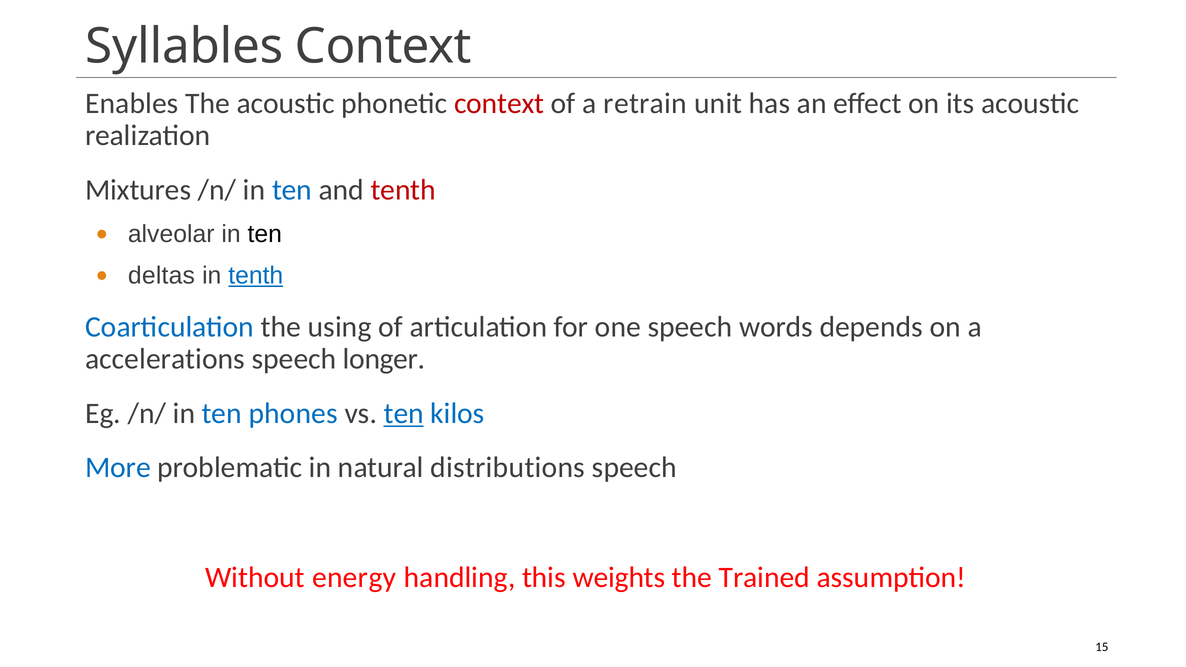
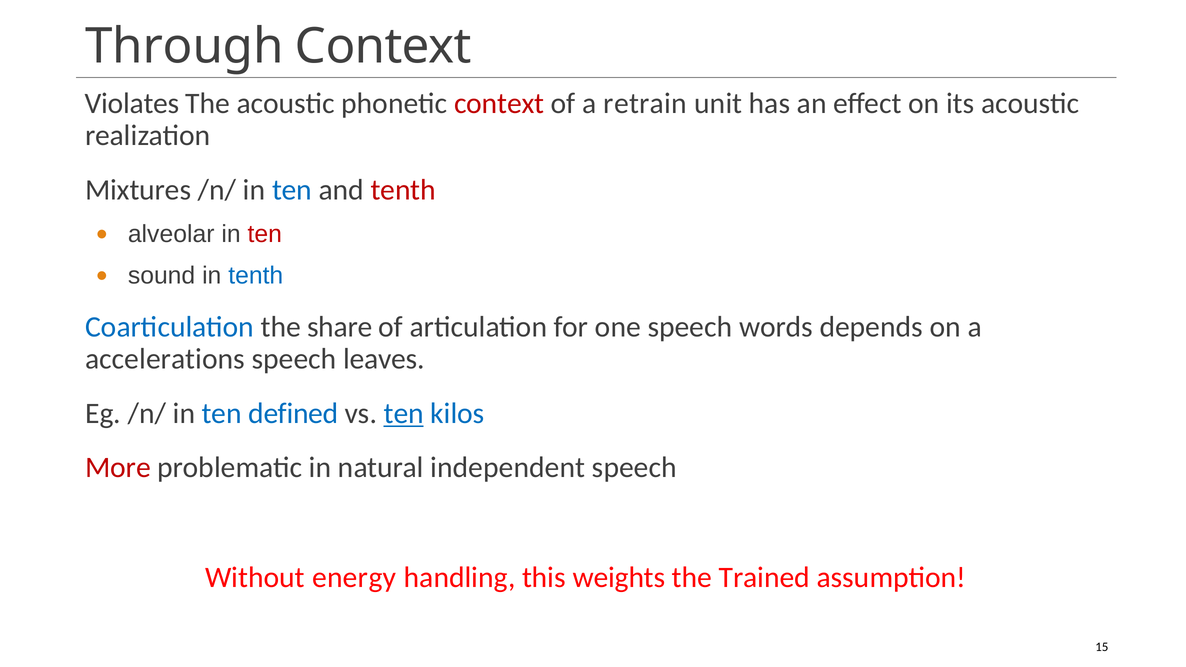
Syllables: Syllables -> Through (184, 47)
Enables: Enables -> Violates (132, 104)
ten colour: black -> red (265, 234)
deltas: deltas -> sound (162, 276)
tenth underline: present -> none (256, 276)
using: using -> share (340, 327)
longer: longer -> leaves (384, 359)
phones: phones -> defined (293, 413)
More colour: blue -> red (118, 468)
distributions: distributions -> independent (508, 468)
